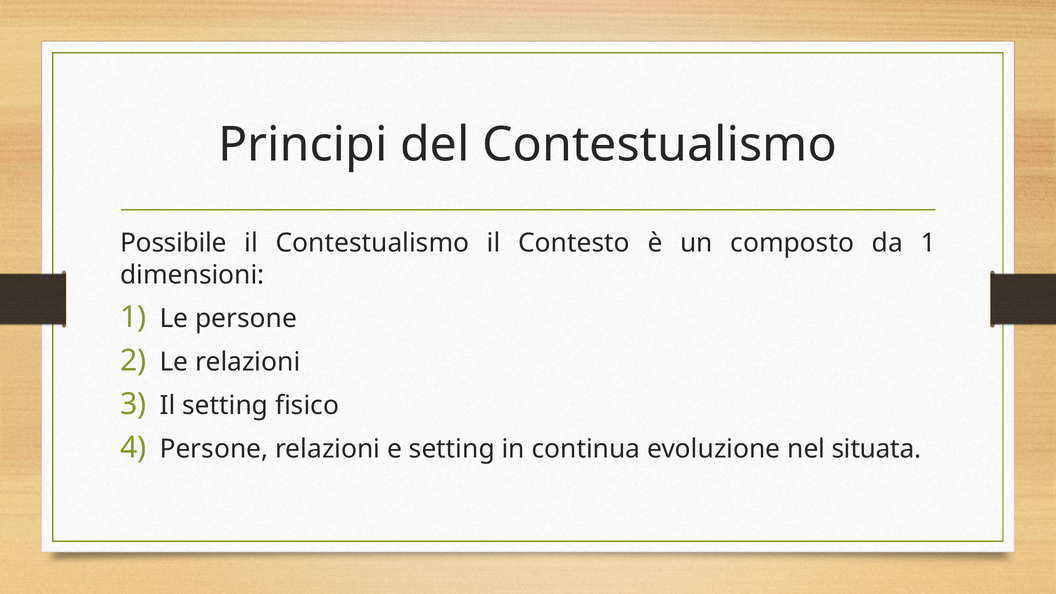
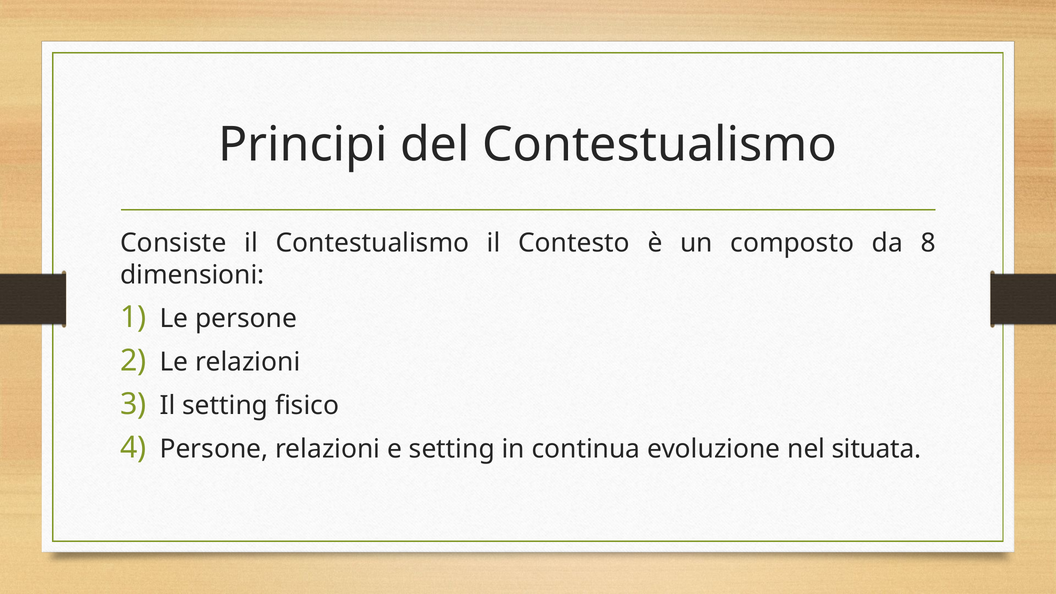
Possibile: Possibile -> Consiste (173, 243)
da 1: 1 -> 8 (928, 243)
